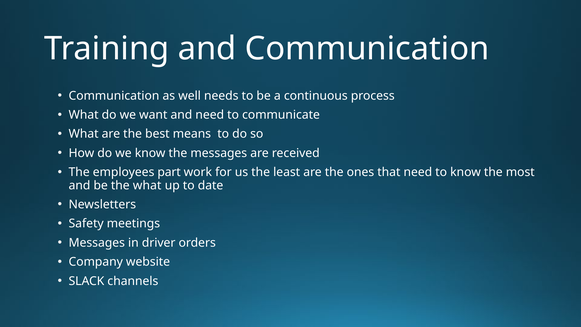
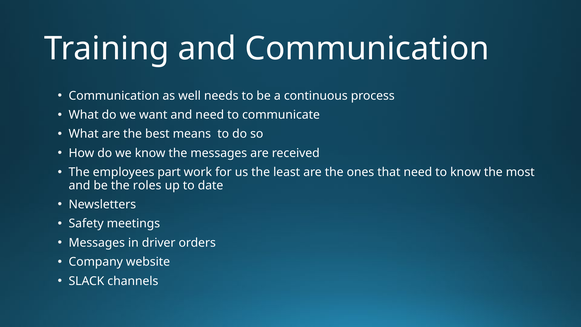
the what: what -> roles (147, 185)
